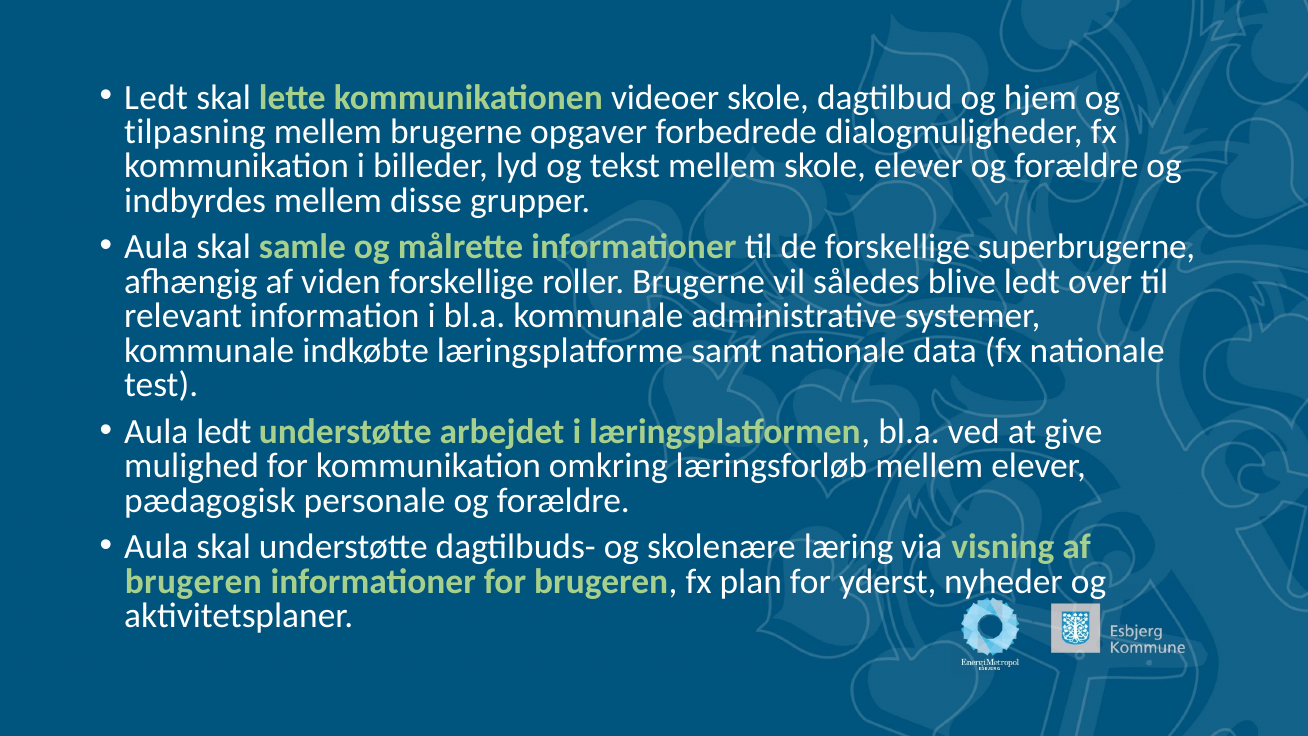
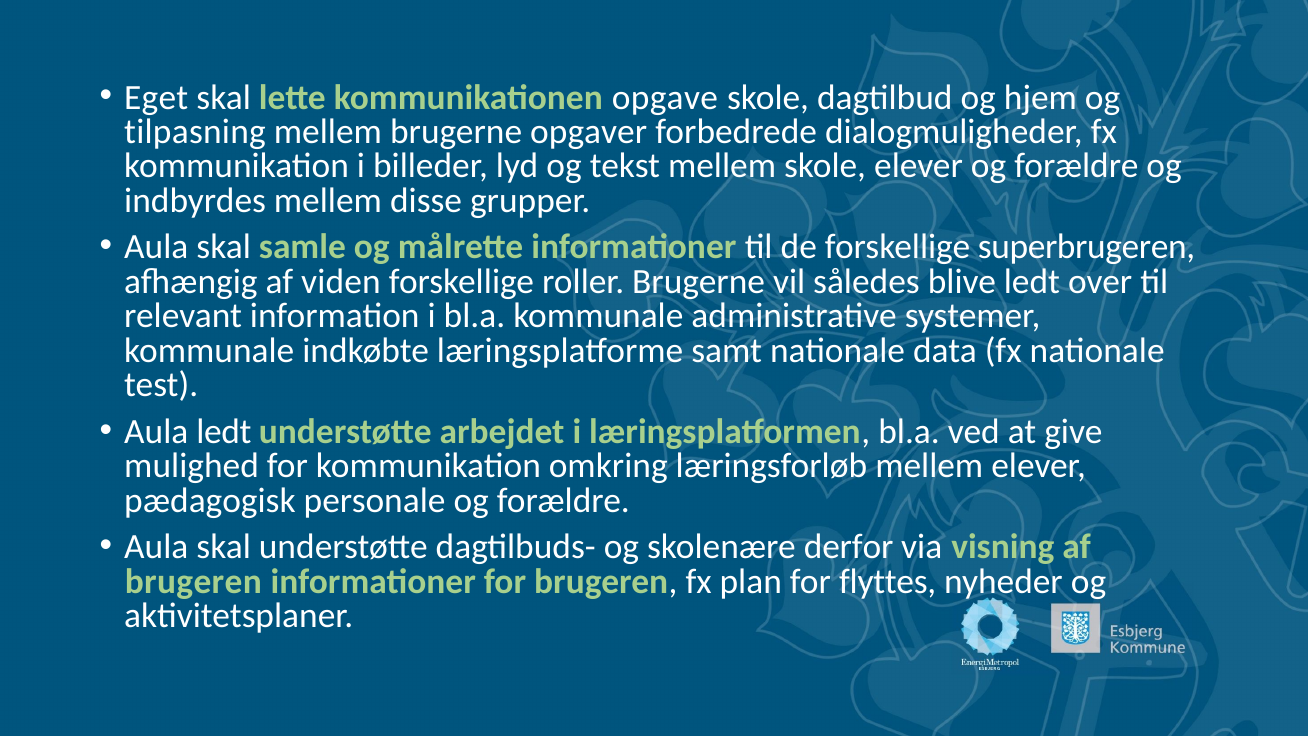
Ledt: Ledt -> Eget (156, 97)
videoer: videoer -> opgave (665, 97)
superbrugerne: superbrugerne -> superbrugeren (1087, 247)
læring: læring -> derfor (849, 547)
yderst: yderst -> flyttes (888, 581)
